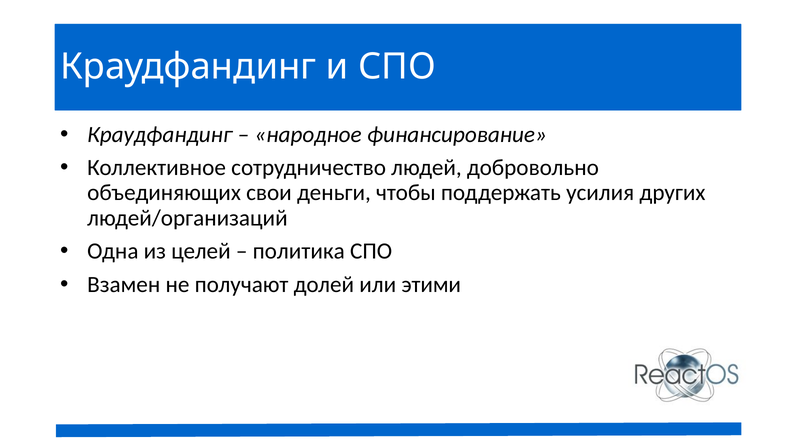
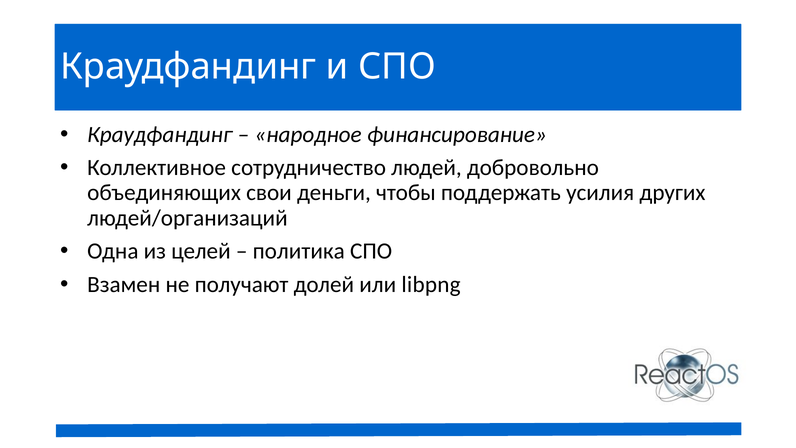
этими: этими -> libpng (431, 284)
